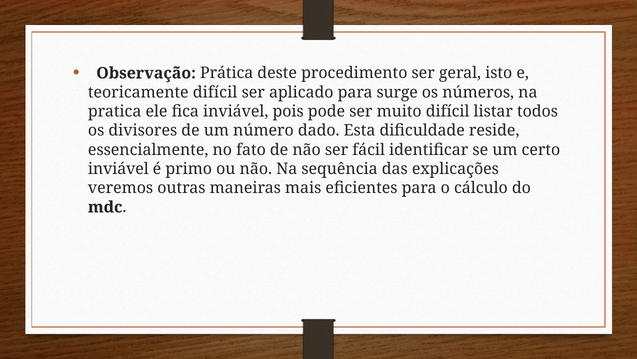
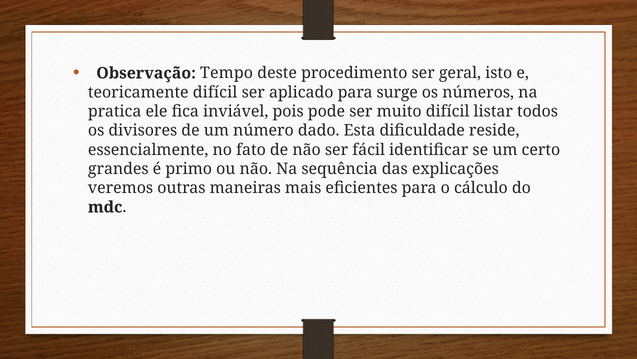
Prática: Prática -> Tempo (227, 73)
inviável: inviável -> grandes (118, 169)
